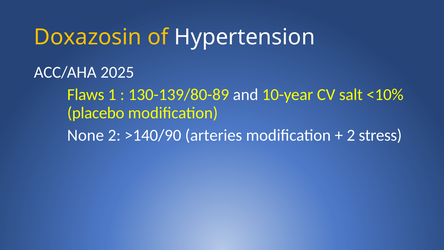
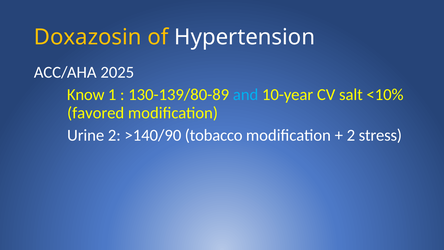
Flaws: Flaws -> Know (86, 95)
and colour: white -> light blue (246, 95)
placebo: placebo -> favored (96, 113)
None: None -> Urine (86, 135)
arteries: arteries -> tobacco (214, 135)
